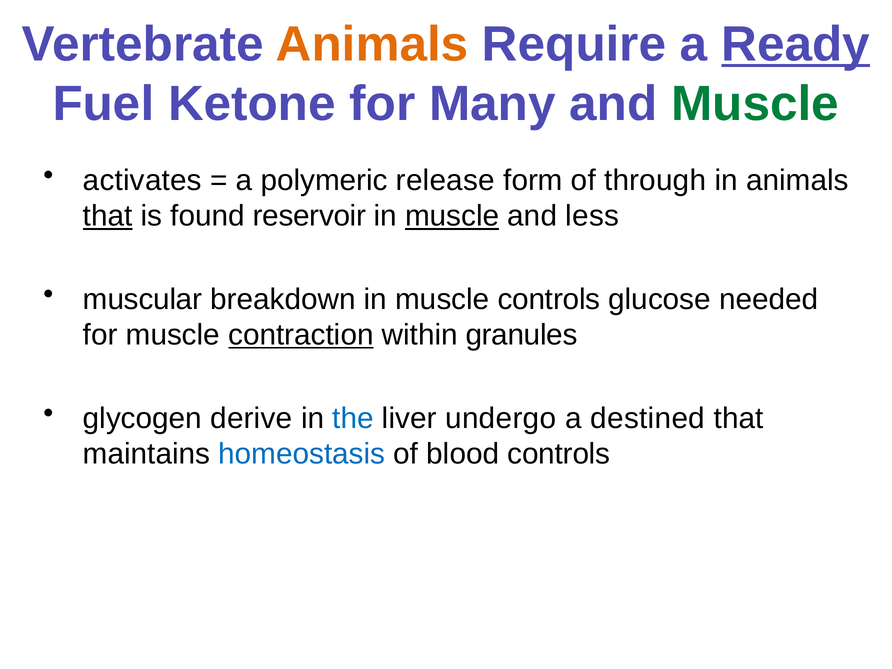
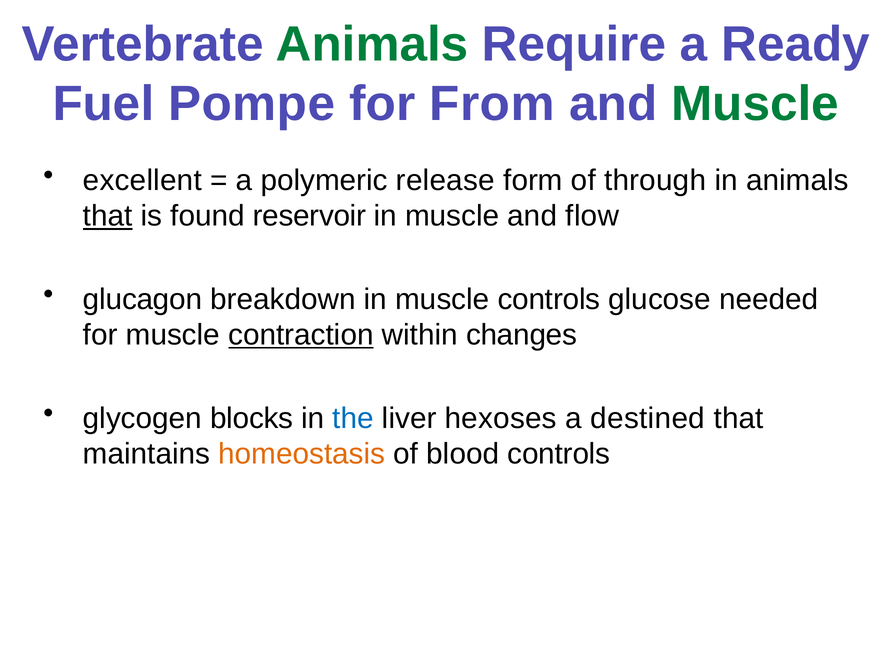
Animals colour: orange -> green (372, 44)
Ready underline: present -> none (796, 44)
Ketone: Ketone -> Pompe (252, 104)
Many: Many -> From (492, 104)
activates: activates -> excellent (142, 180)
muscle underline: present -> none (452, 216)
less: less -> flow (592, 216)
muscular: muscular -> glucagon (143, 299)
granules: granules -> changes (522, 335)
derive: derive -> blocks (252, 418)
undergo: undergo -> hexoses (501, 418)
homeostasis colour: blue -> orange (302, 454)
